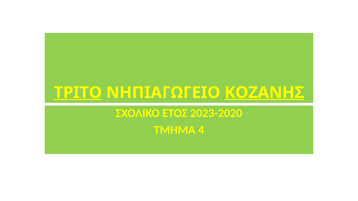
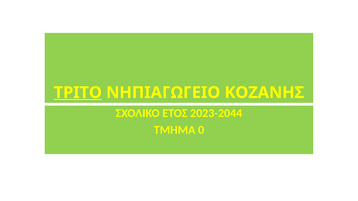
ΚΟΖΑΝΗΣ underline: present -> none (264, 93)
2023-2020: 2023-2020 -> 2023-2044 (216, 113)
4: 4 -> 0 (201, 130)
